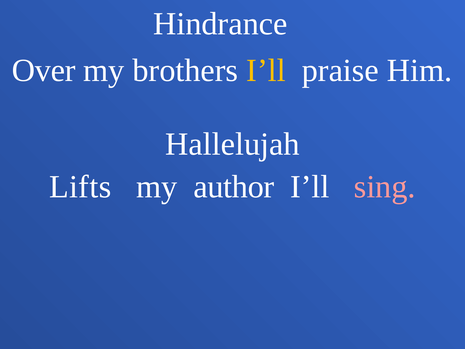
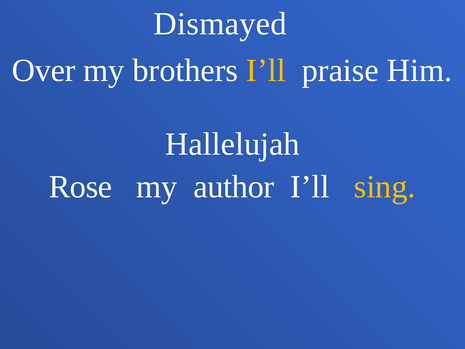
Hindrance: Hindrance -> Dismayed (220, 24)
Lifts: Lifts -> Rose (80, 187)
sing colour: pink -> yellow (385, 187)
